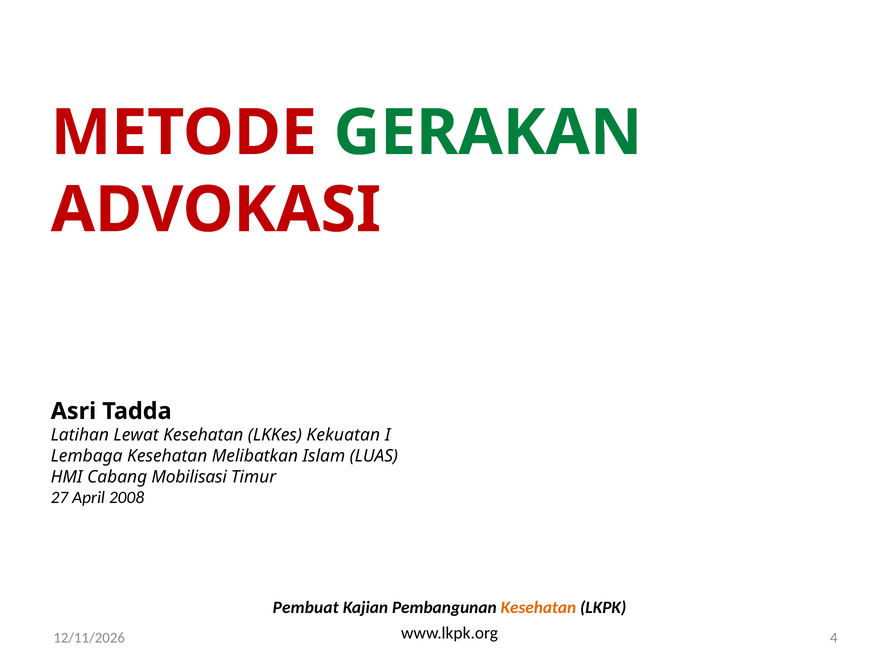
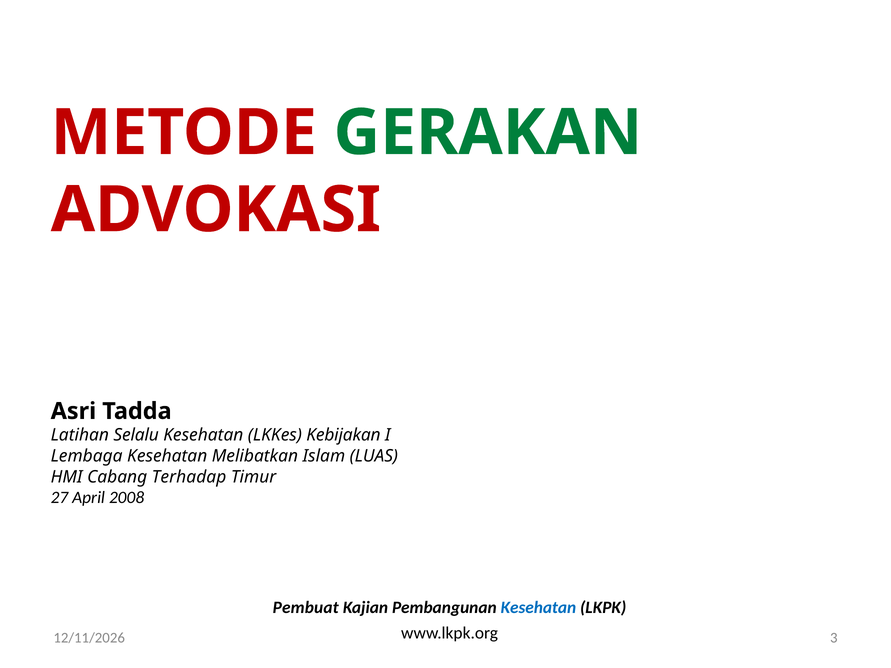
Lewat: Lewat -> Selalu (136, 435)
Kekuatan: Kekuatan -> Kebijakan (343, 435)
Mobilisasi: Mobilisasi -> Terhadap (189, 477)
Kesehatan colour: orange -> blue (538, 608)
4: 4 -> 3 (834, 638)
